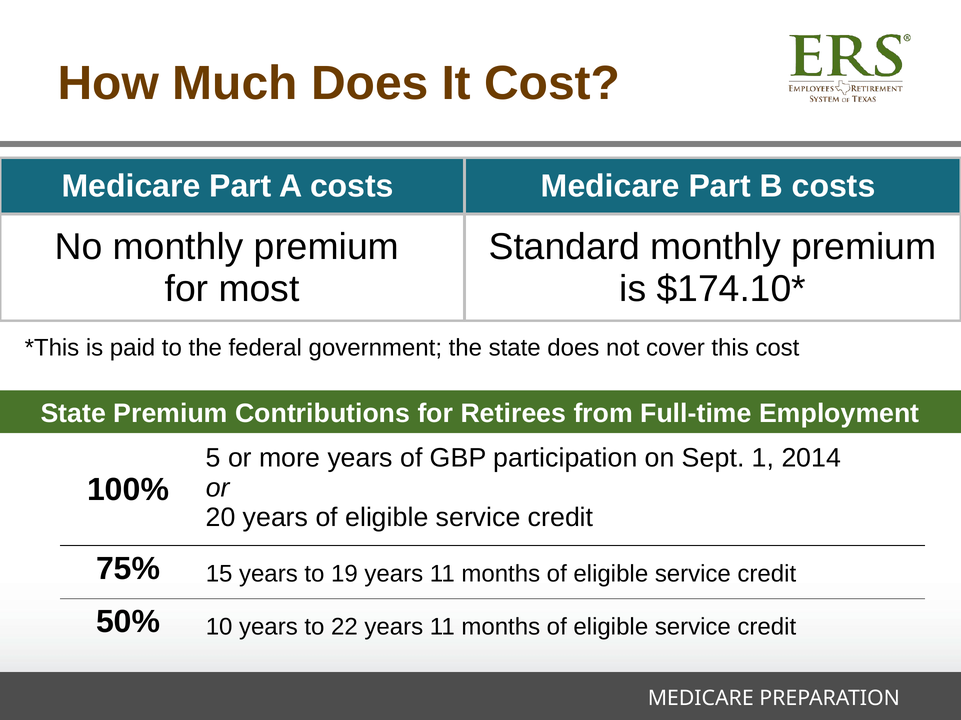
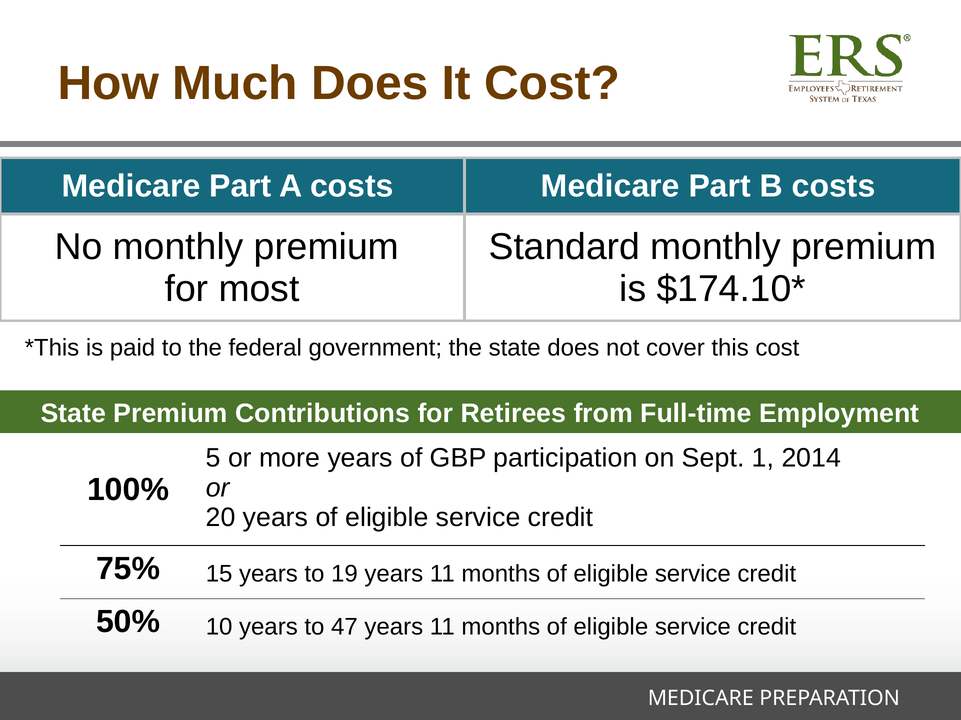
22: 22 -> 47 (344, 628)
